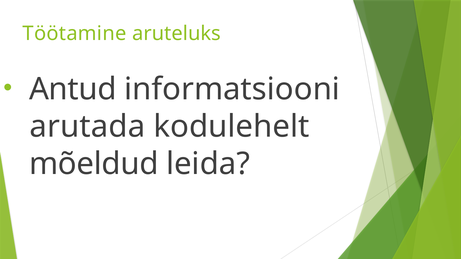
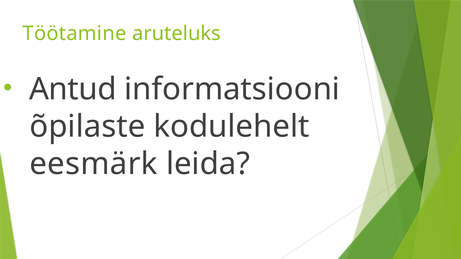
arutada: arutada -> õpilaste (87, 127)
mõeldud: mõeldud -> eesmärk (94, 164)
